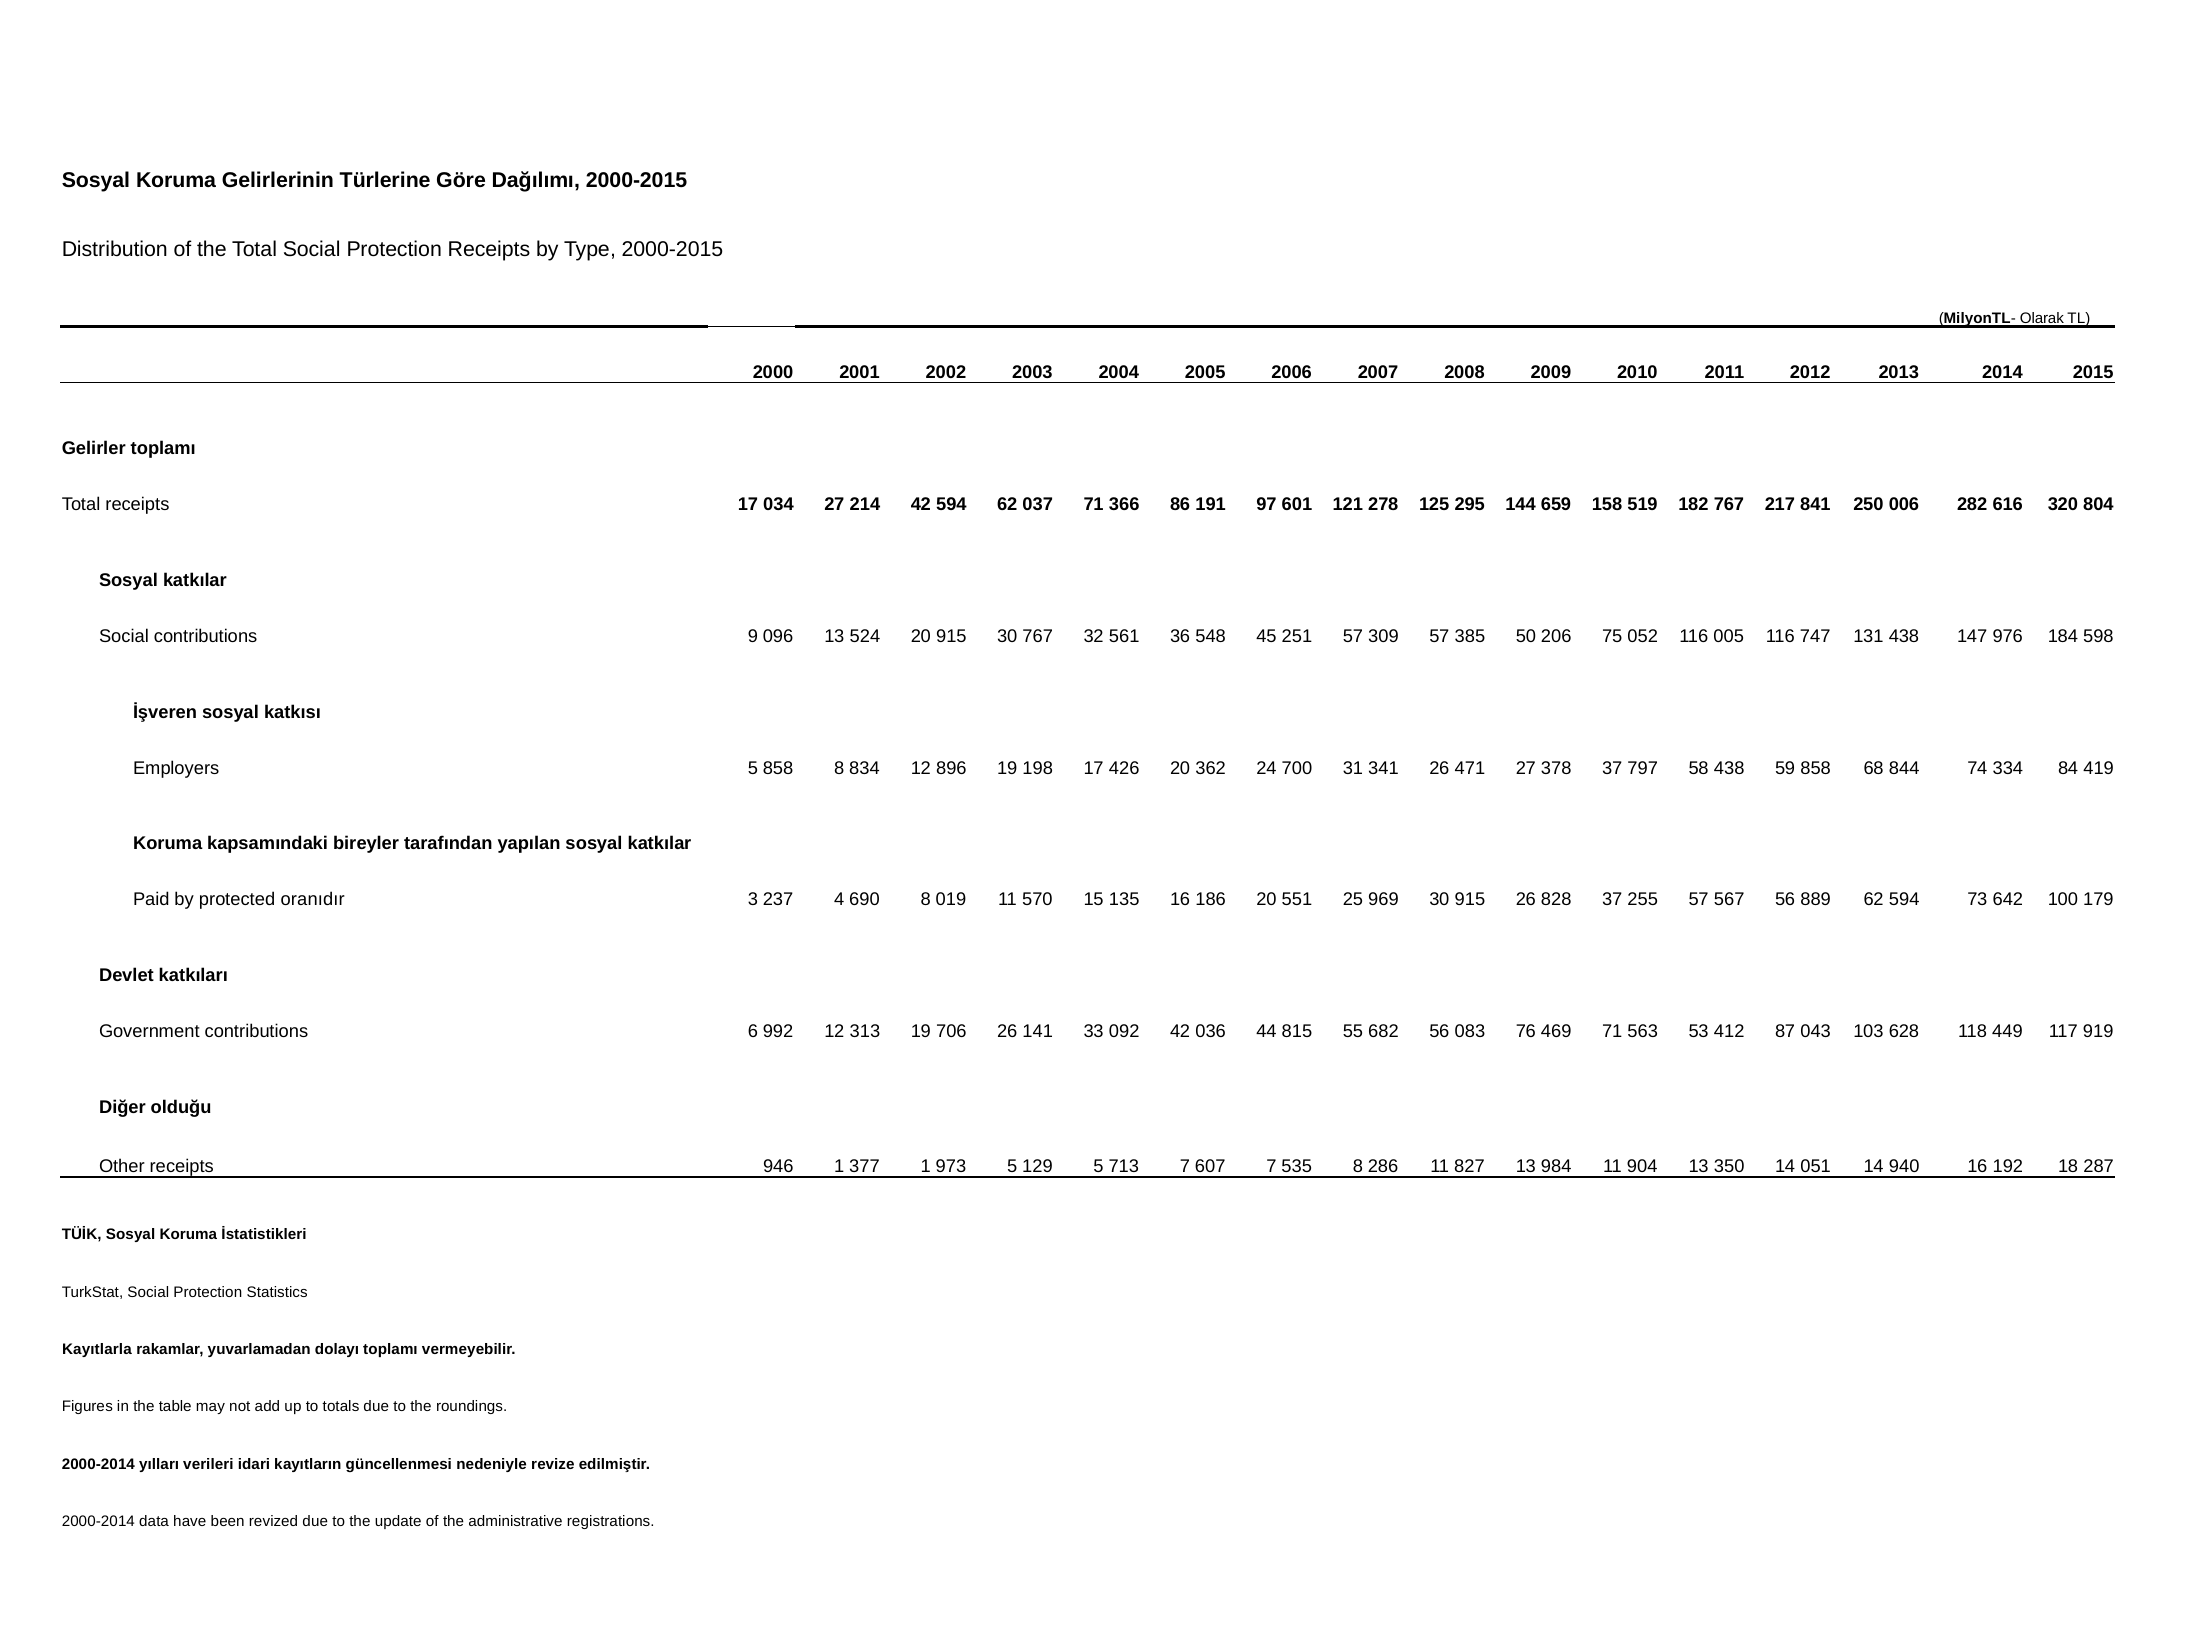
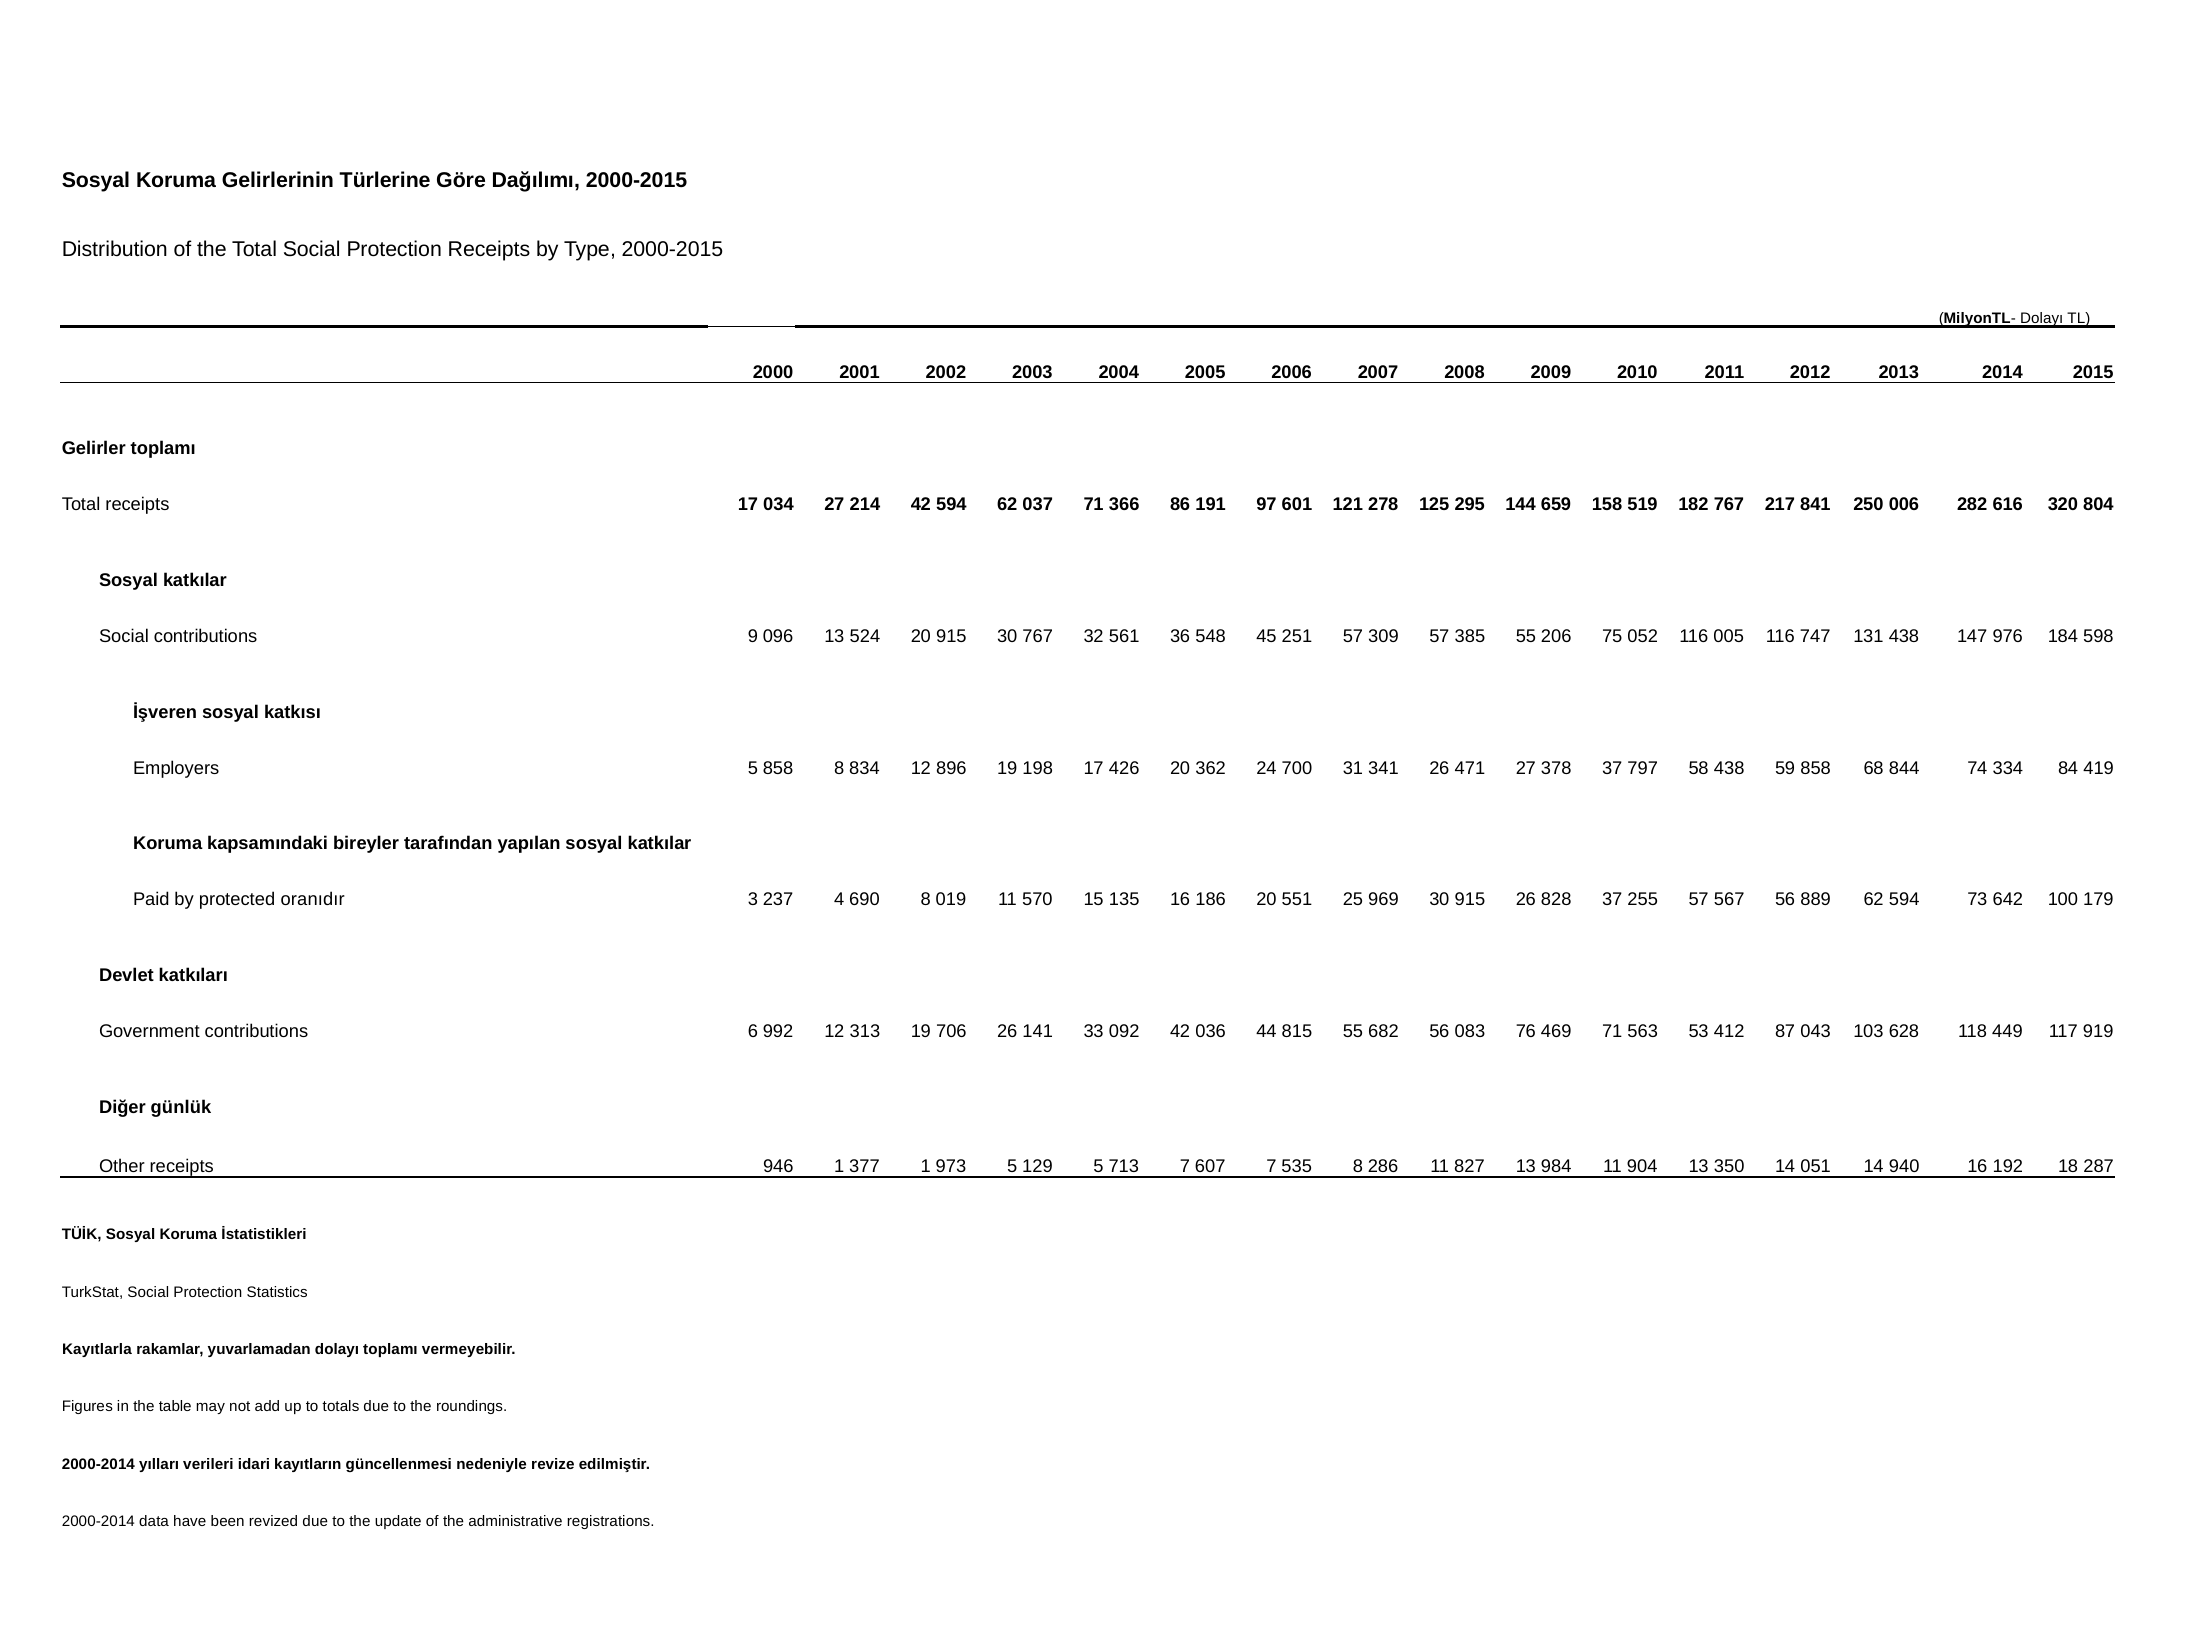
MilyonTL- Olarak: Olarak -> Dolayı (2042, 318)
385 50: 50 -> 55 (1526, 636)
olduğu: olduğu -> günlük (181, 1107)
